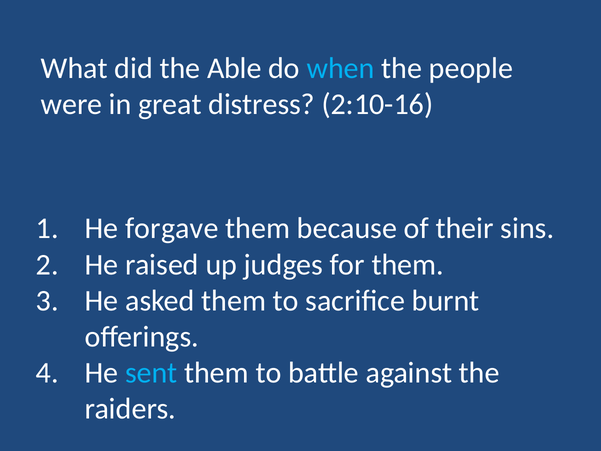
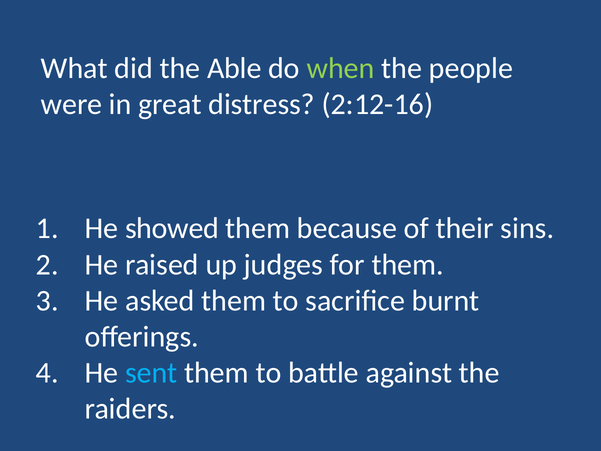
when colour: light blue -> light green (341, 68)
2:10-16: 2:10-16 -> 2:12-16 (377, 104)
forgave: forgave -> showed (172, 228)
